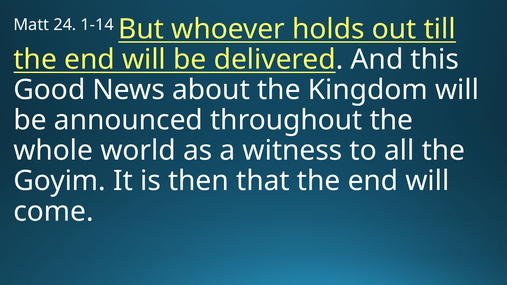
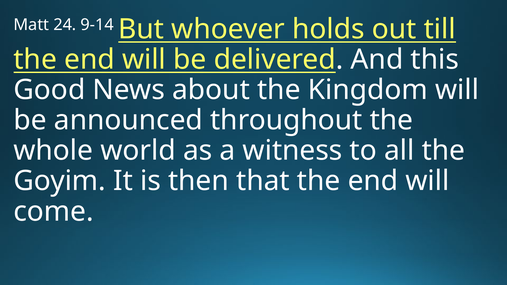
1-14: 1-14 -> 9-14 (97, 25)
